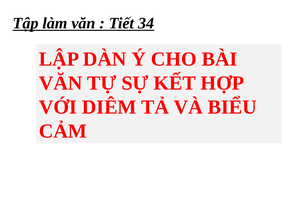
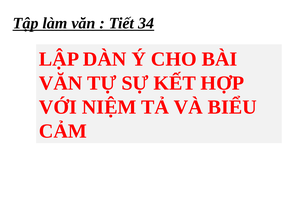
DIÊM: DIÊM -> NIỆM (109, 107)
